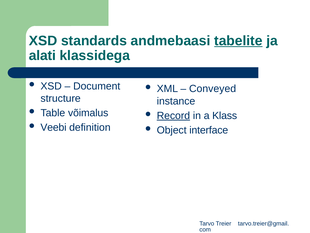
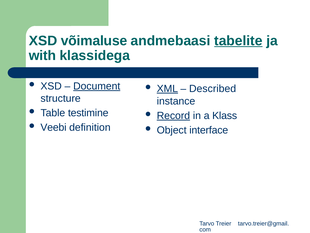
standards: standards -> võimaluse (94, 41)
alati: alati -> with (42, 56)
Document underline: none -> present (97, 86)
XML underline: none -> present (167, 89)
Conveyed: Conveyed -> Described (213, 89)
võimalus: võimalus -> testimine (88, 113)
